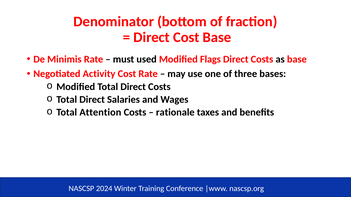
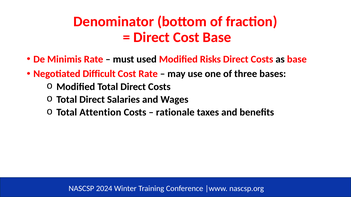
Flags: Flags -> Risks (210, 59)
Activity: Activity -> Difficult (99, 74)
